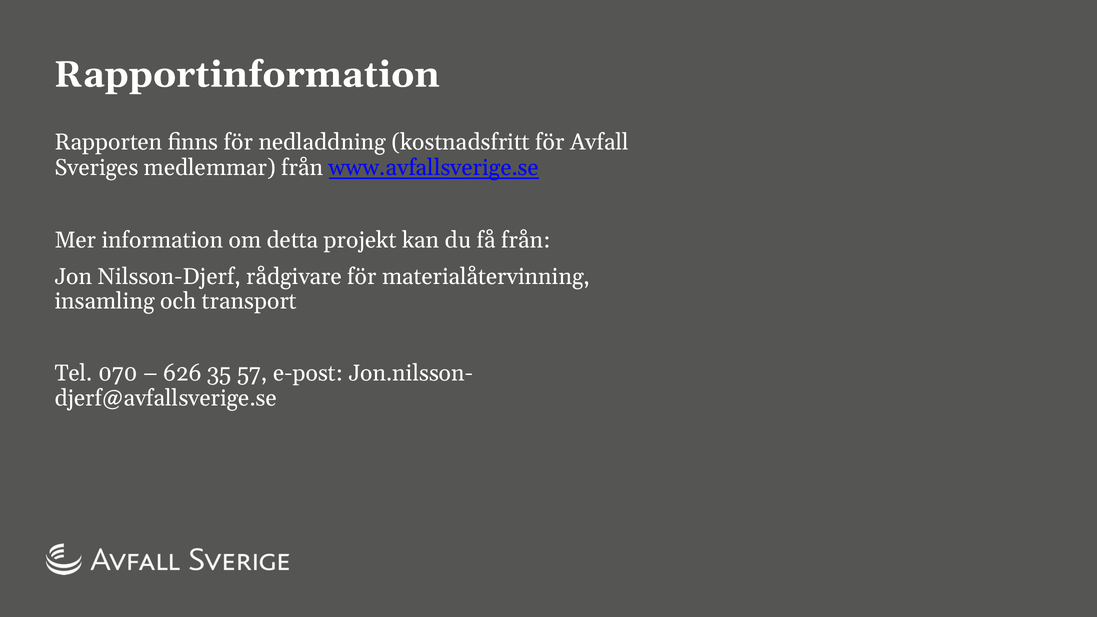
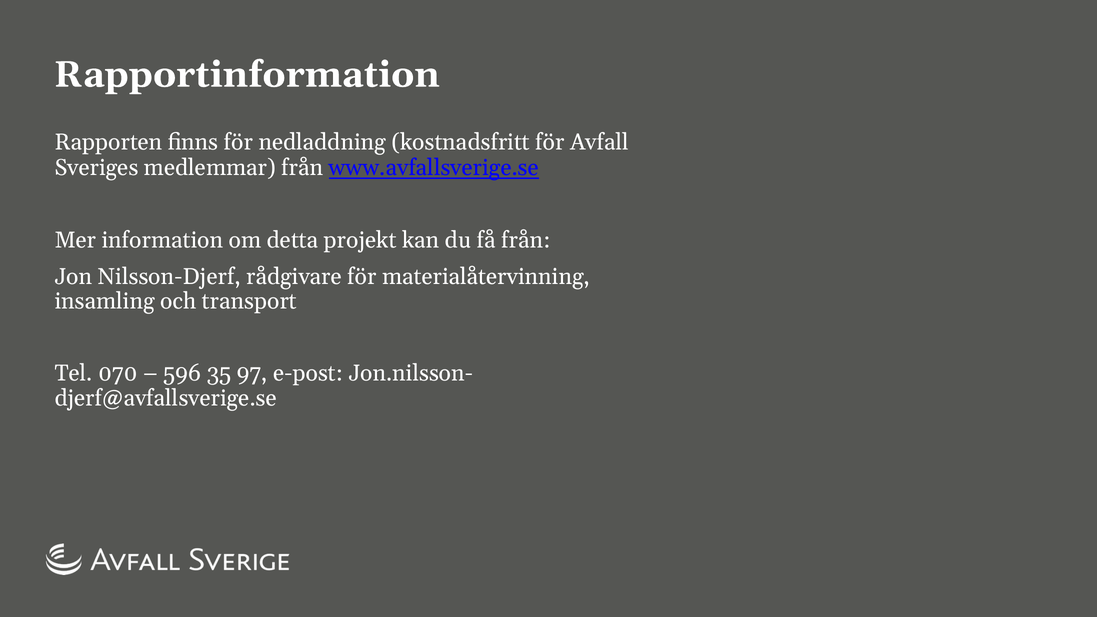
626: 626 -> 596 (182, 373)
57: 57 -> 97 (252, 373)
